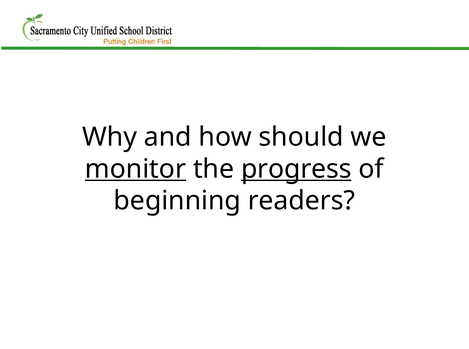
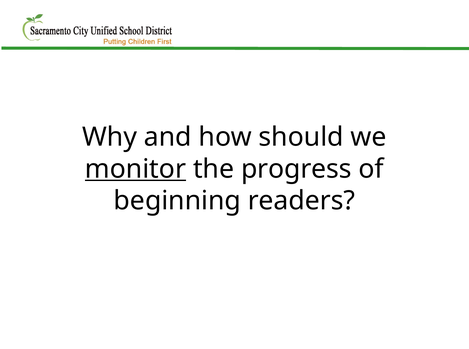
progress underline: present -> none (296, 169)
